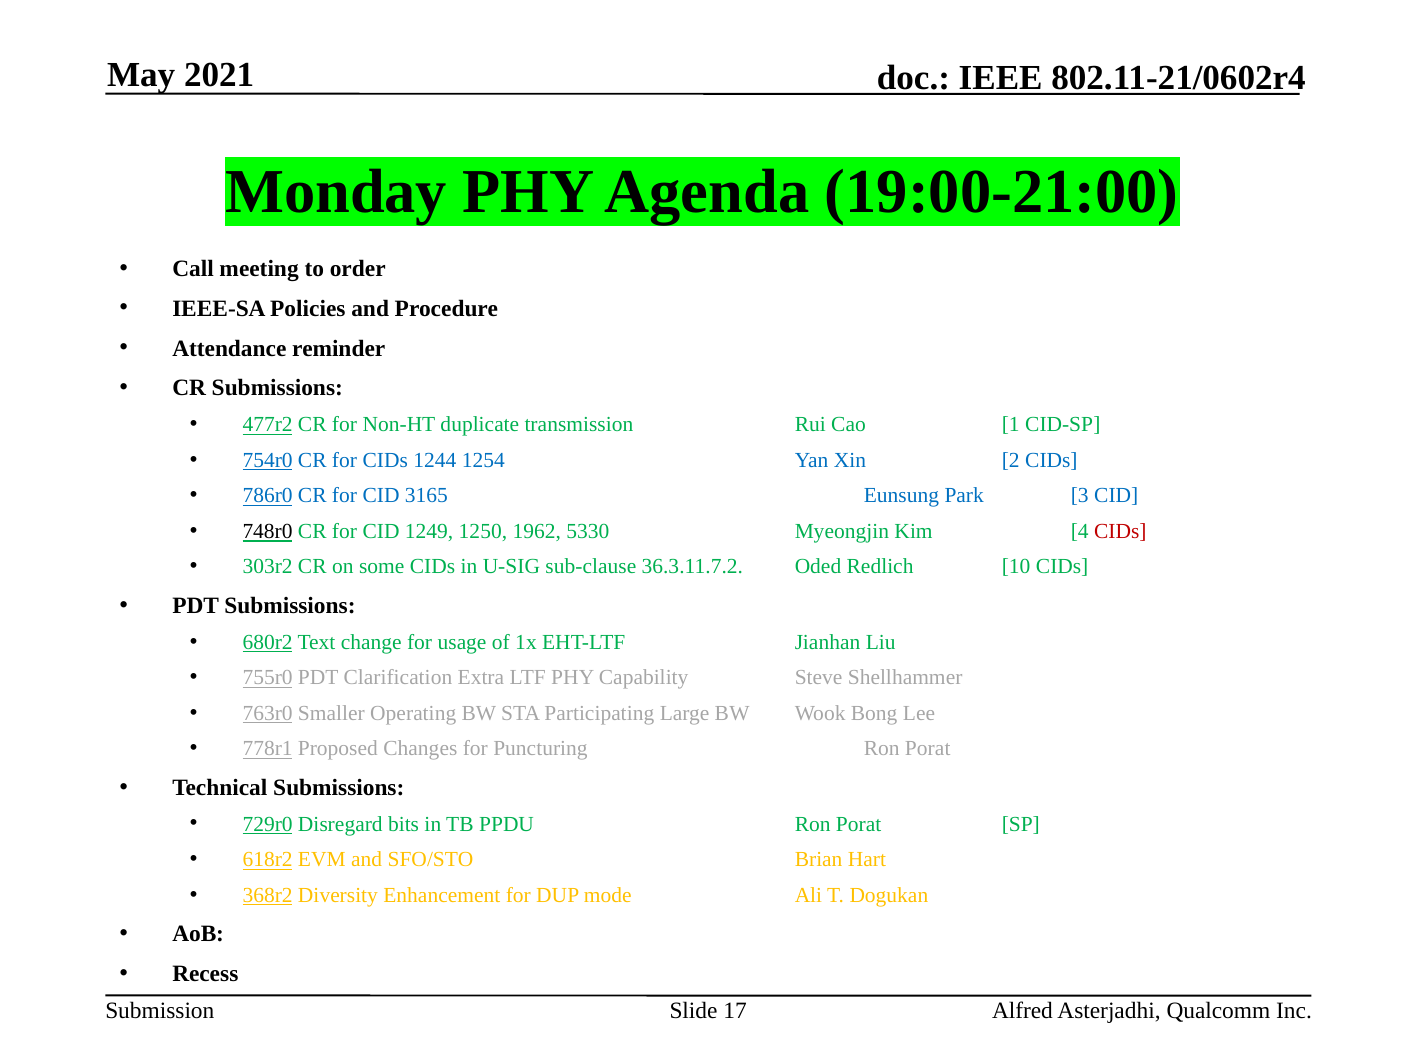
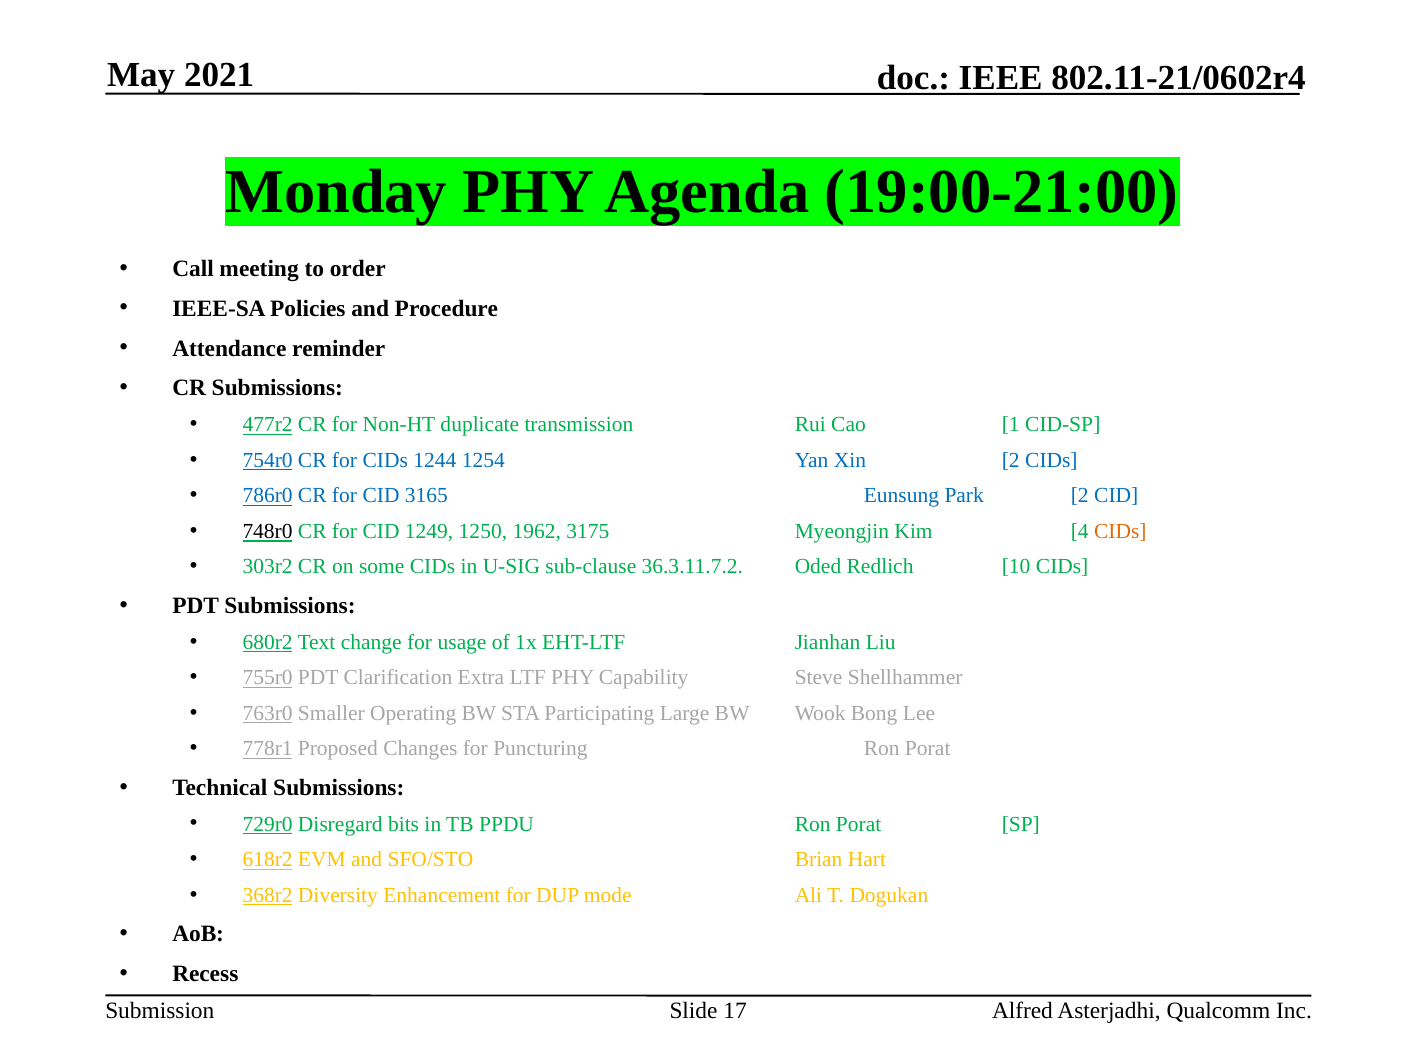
Park 3: 3 -> 2 (1080, 496)
5330: 5330 -> 3175 (588, 531)
CIDs colour: red -> orange (1120, 531)
